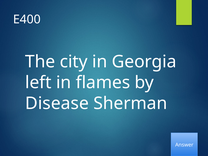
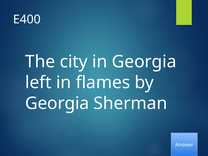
Disease: Disease -> Georgia (57, 103)
